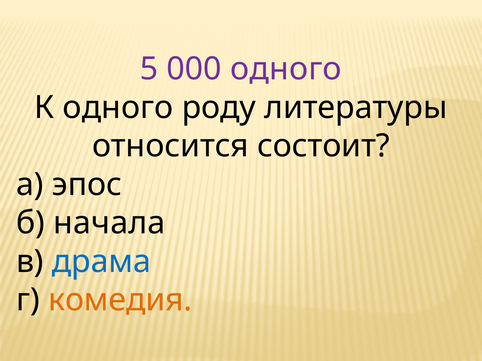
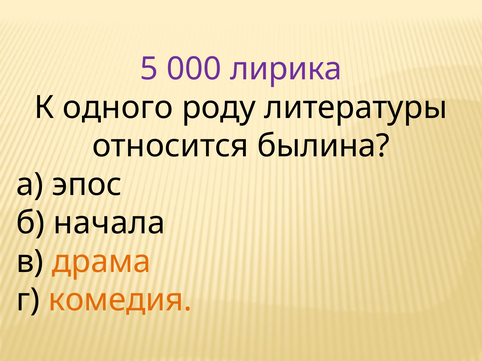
000 одного: одного -> лирика (286, 69)
состоит: состоит -> былина (324, 146)
драма colour: blue -> orange (101, 262)
